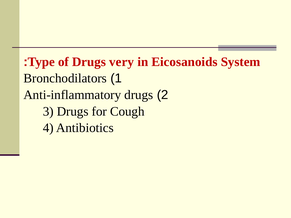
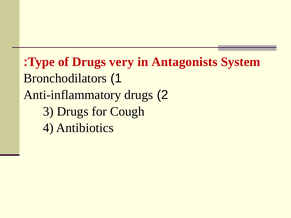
Eicosanoids: Eicosanoids -> Antagonists (184, 62)
